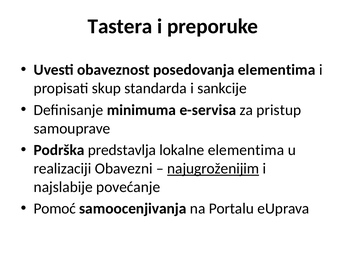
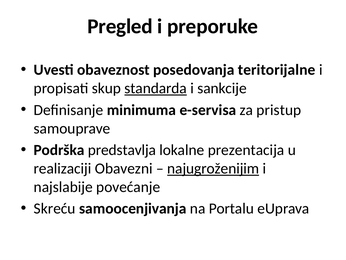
Tastera: Tastera -> Pregled (120, 26)
posedovanja elementima: elementima -> teritorijalne (277, 70)
standarda underline: none -> present (156, 88)
lokalne elementima: elementima -> prezentacija (246, 150)
Pomoć: Pomoć -> Skreću (55, 208)
